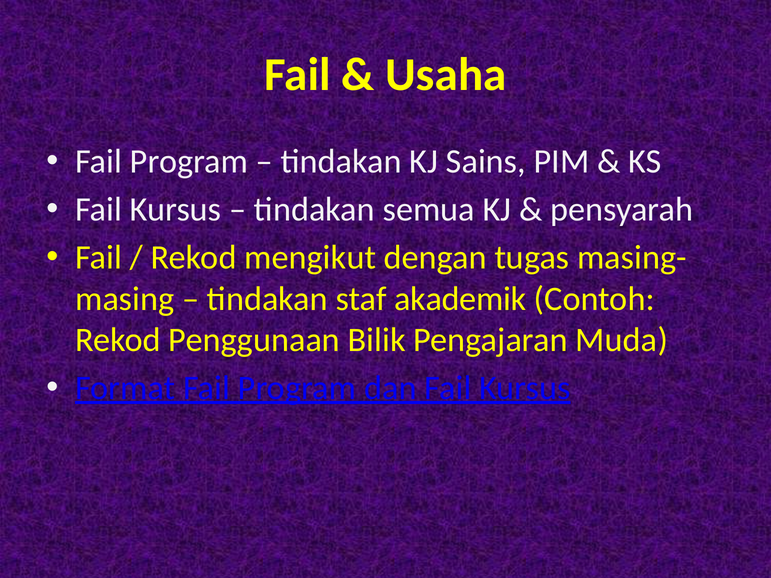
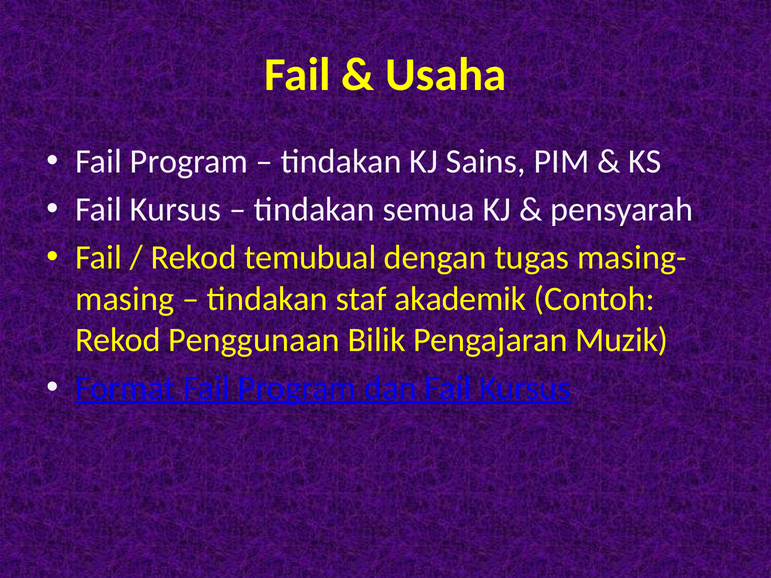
mengikut: mengikut -> temubual (310, 258)
Muda: Muda -> Muzik (622, 340)
